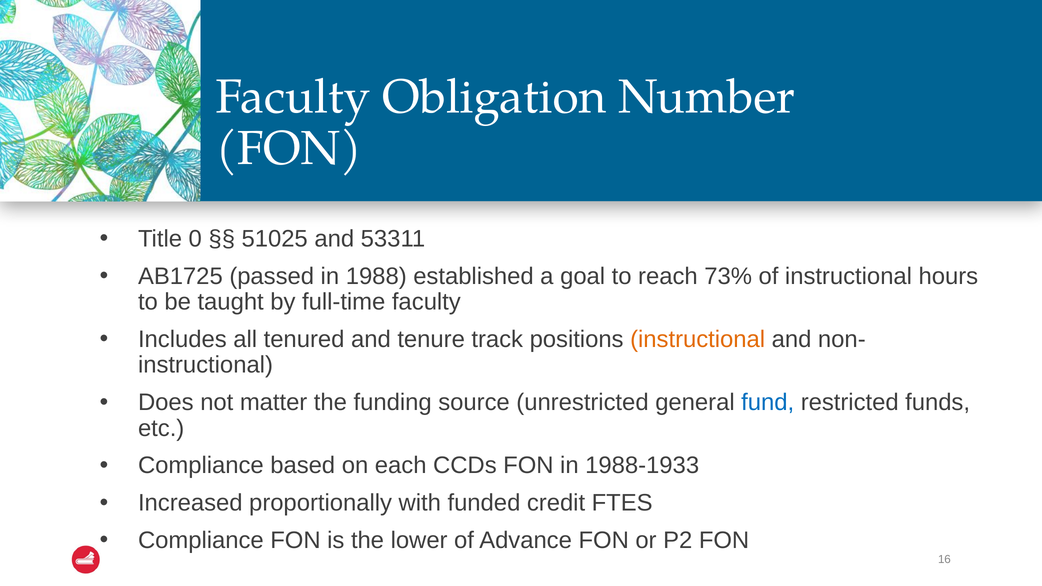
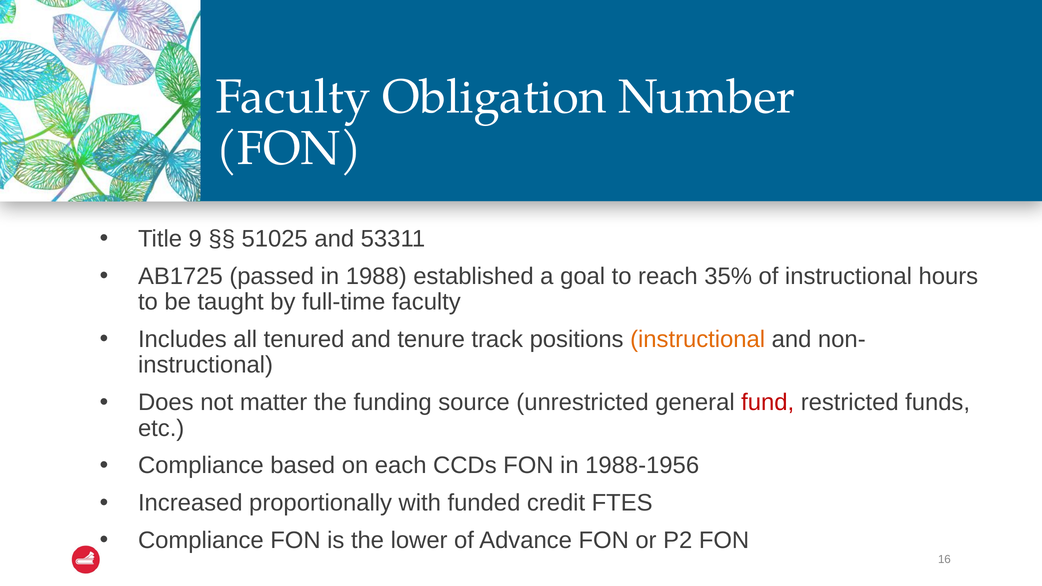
0: 0 -> 9 (195, 239)
73%: 73% -> 35% (728, 276)
fund colour: blue -> red (768, 402)
1988-1933: 1988-1933 -> 1988-1956 (642, 466)
